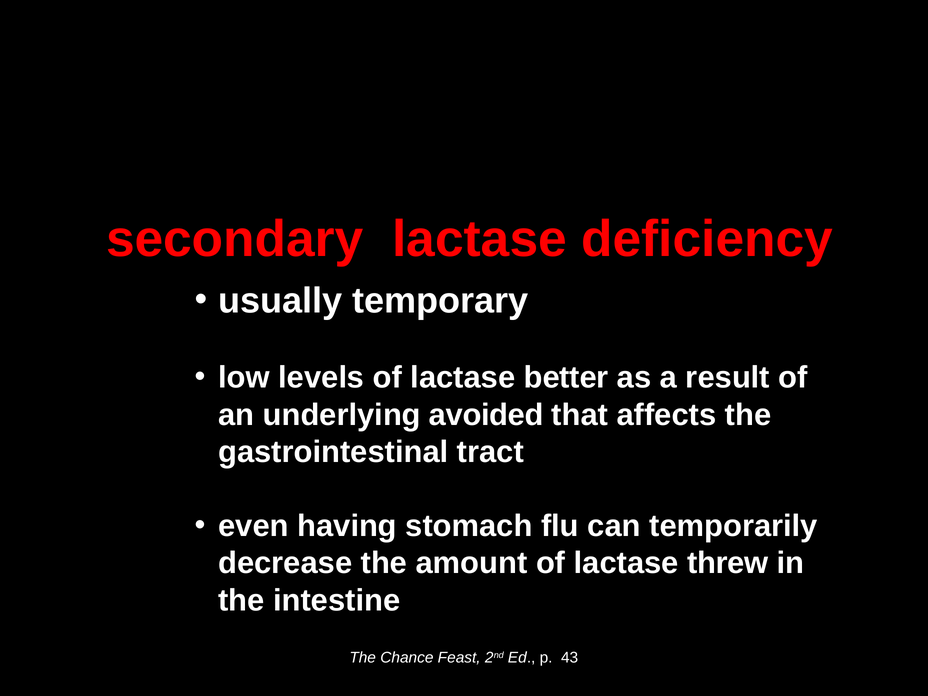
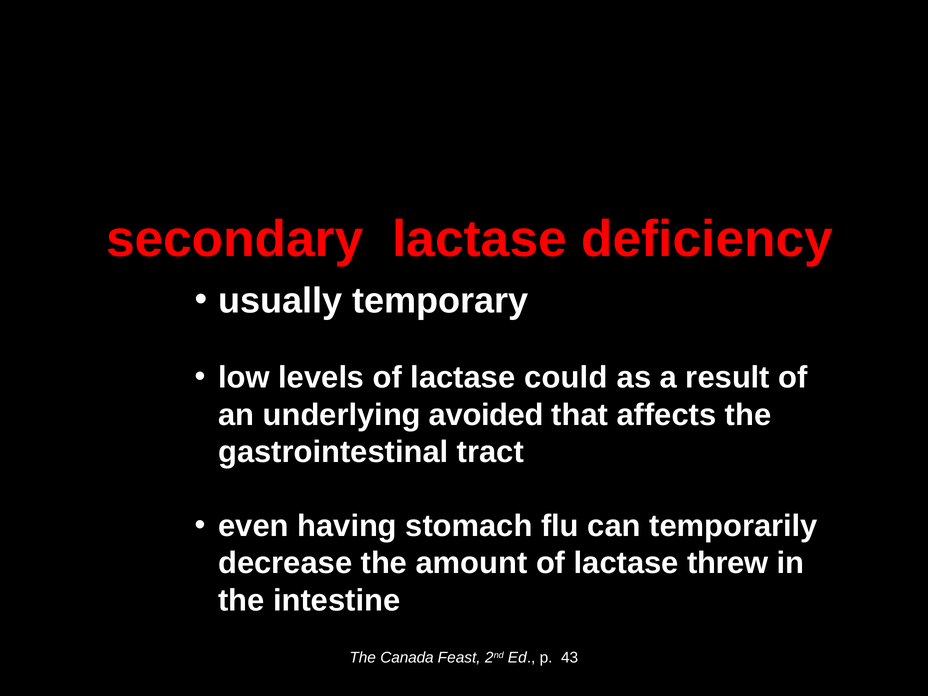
better: better -> could (566, 378)
Chance: Chance -> Canada (407, 658)
